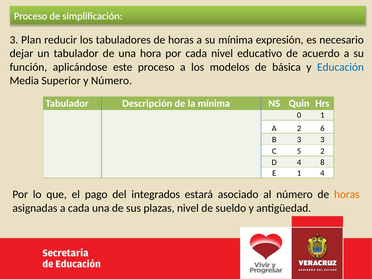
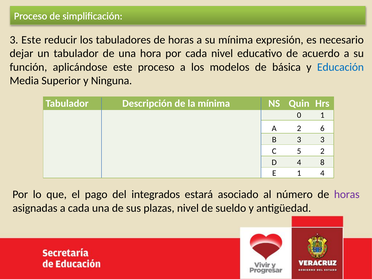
3 Plan: Plan -> Este (31, 40)
y Número: Número -> Ninguna (111, 81)
horas colour: orange -> purple (347, 194)
